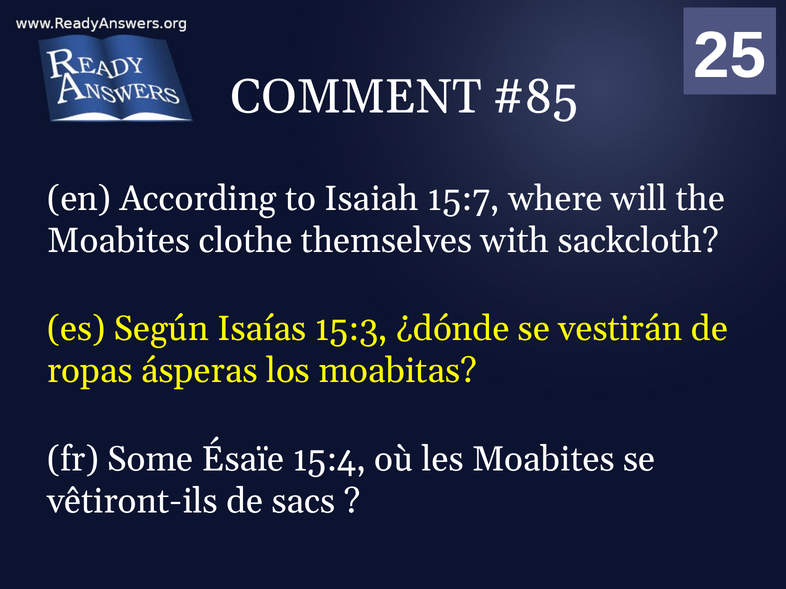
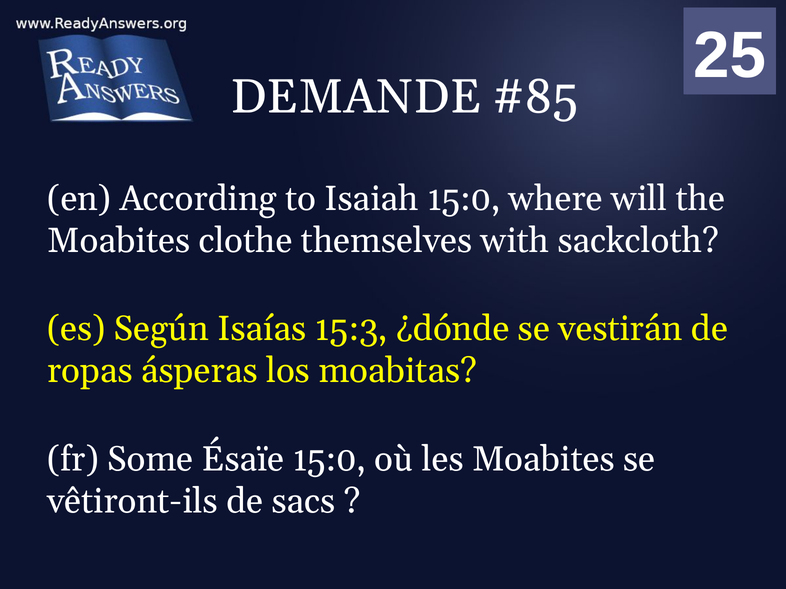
COMMENT: COMMENT -> DEMANDE (356, 97)
Isaiah 15:7: 15:7 -> 15:0 (464, 199)
Ésaïe 15:4: 15:4 -> 15:0 (329, 460)
